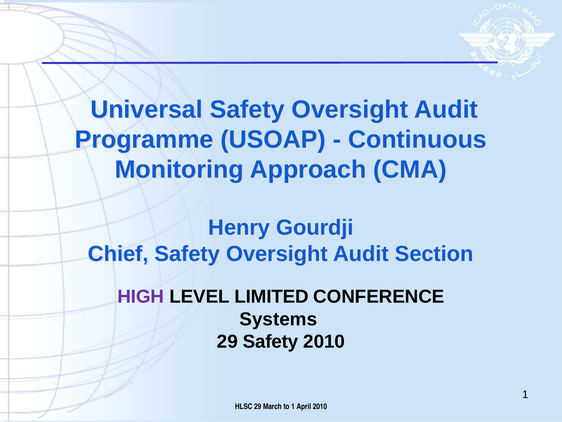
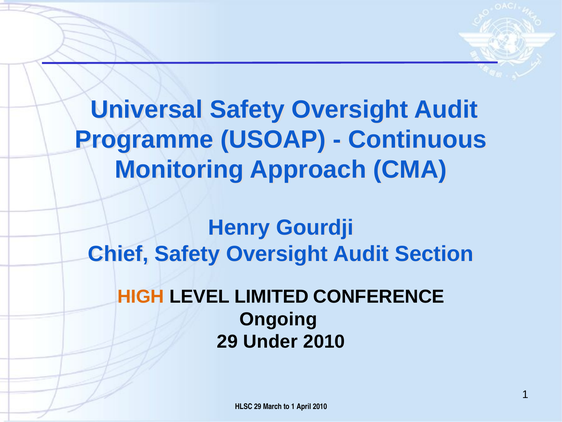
HIGH colour: purple -> orange (141, 296)
Systems: Systems -> Ongoing (278, 319)
29 Safety: Safety -> Under (270, 341)
